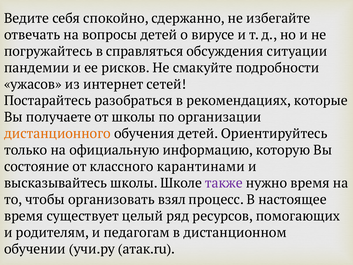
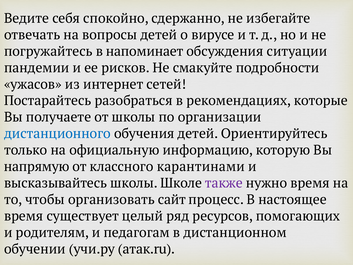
справляться: справляться -> напоминает (145, 51)
дистанционного colour: orange -> blue (57, 134)
состояние: состояние -> напрямую (37, 167)
взял: взял -> сайт (172, 200)
